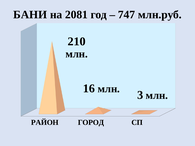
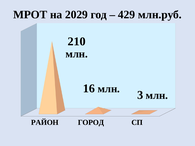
БАНИ: БАНИ -> МРОТ (30, 15)
2081: 2081 -> 2029 (76, 15)
747: 747 -> 429 (127, 15)
